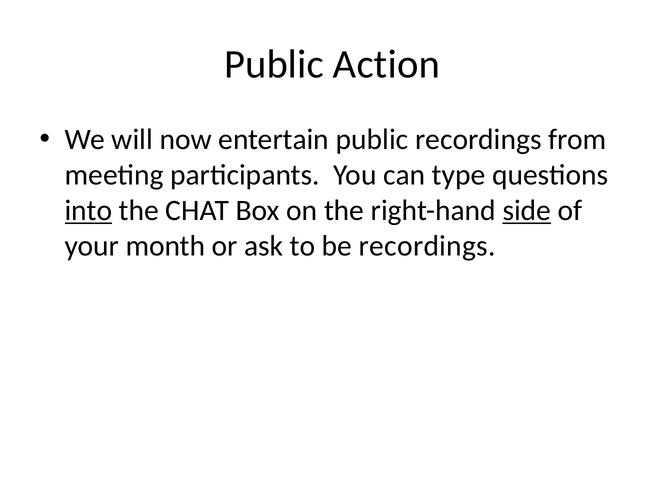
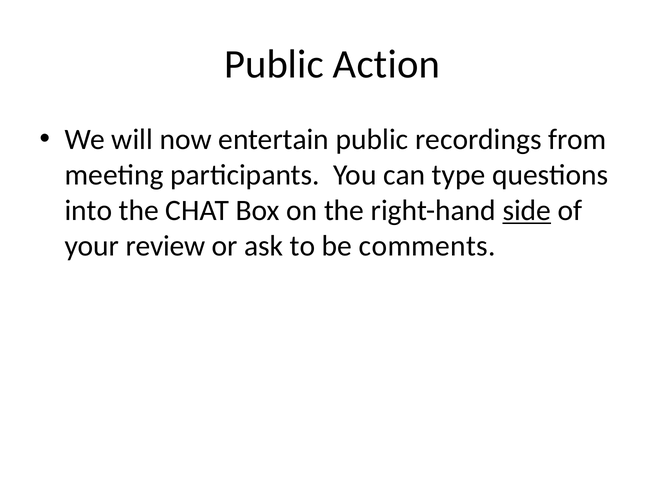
into underline: present -> none (89, 210)
month: month -> review (166, 246)
be recordings: recordings -> comments (427, 246)
